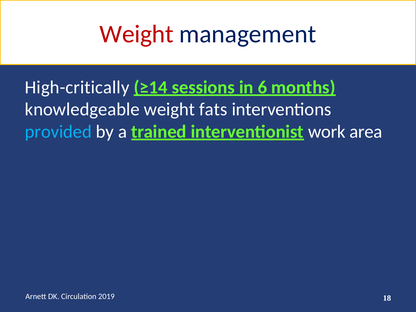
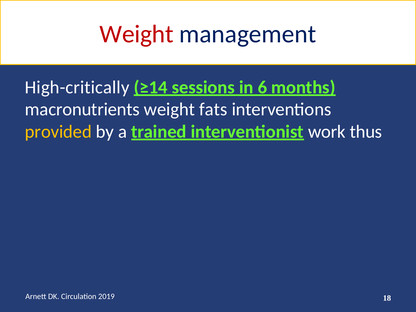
knowledgeable: knowledgeable -> macronutrients (82, 109)
provided colour: light blue -> yellow (58, 132)
area: area -> thus (366, 132)
